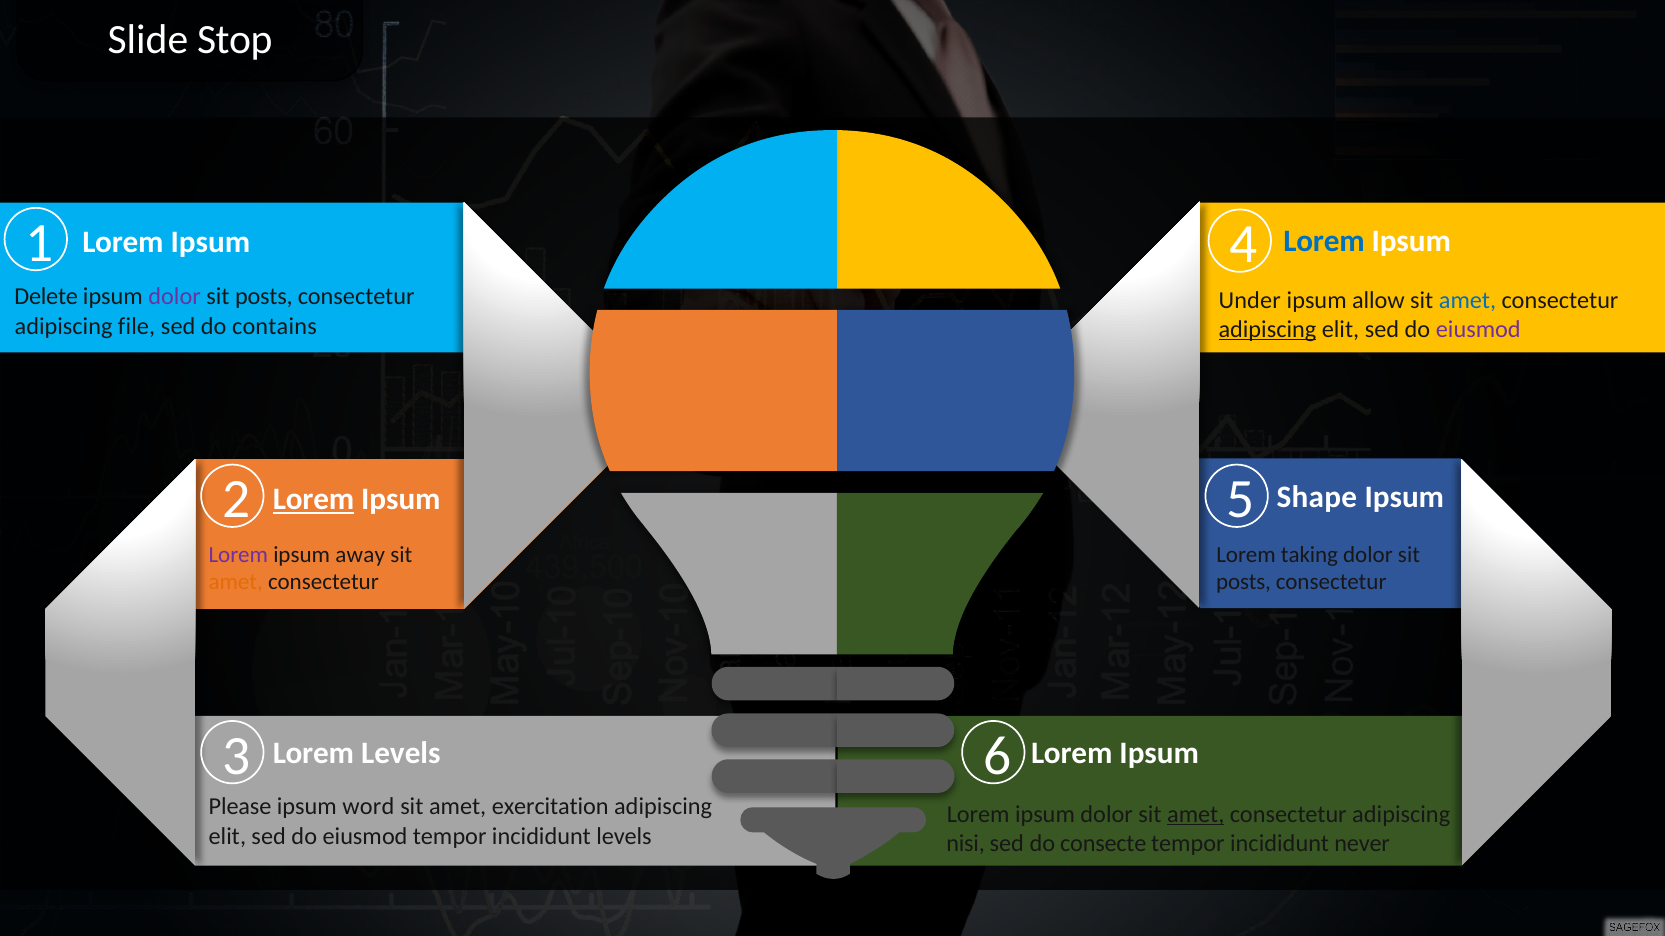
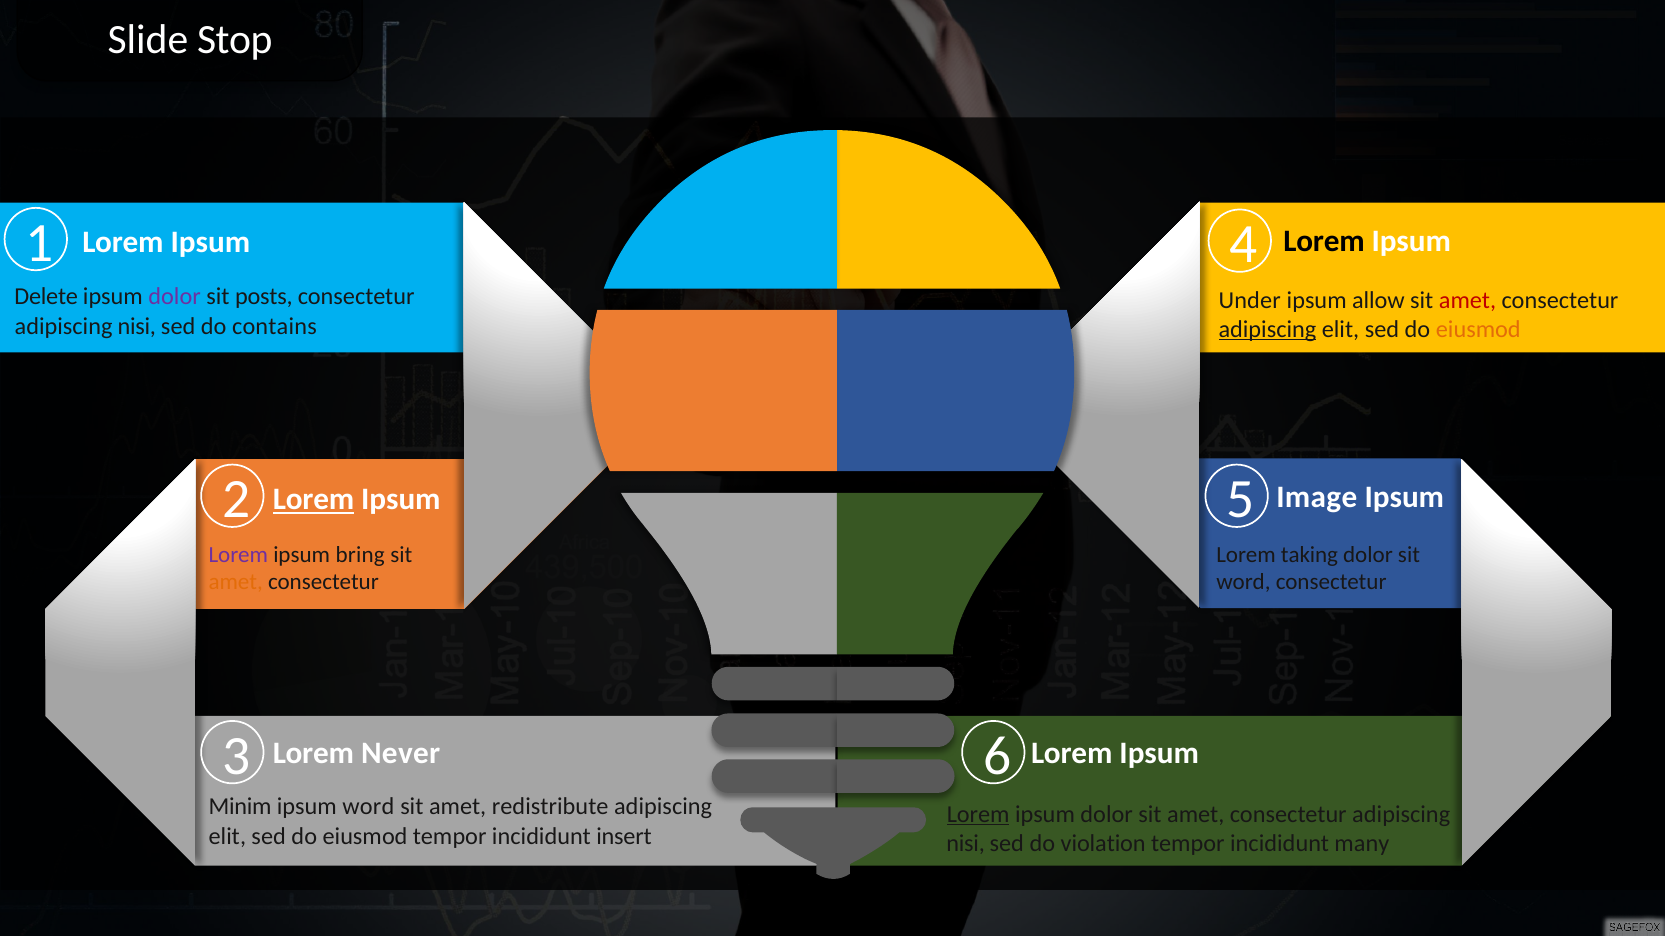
Lorem colour: blue -> black (1324, 241)
amet colour: blue -> red (1467, 300)
file: file -> nisi (137, 326)
eiusmod colour: purple -> orange (1478, 329)
Shape: Shape -> Image (1317, 498)
away: away -> bring (360, 555)
posts: posts -> word (1243, 583)
Lorem Levels: Levels -> Never (401, 754)
Please: Please -> Minim (240, 807)
exercitation: exercitation -> redistribute (550, 807)
Lorem underline: none -> present (978, 815)
amet underline: present -> none (1196, 815)
incididunt levels: levels -> insert (624, 837)
consecte: consecte -> violation (1103, 844)
never: never -> many (1362, 844)
